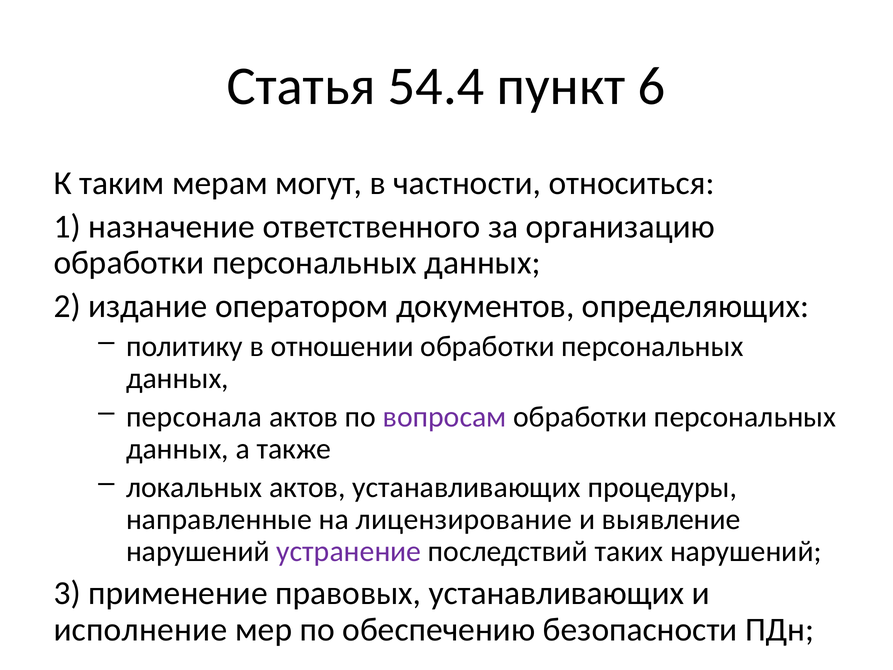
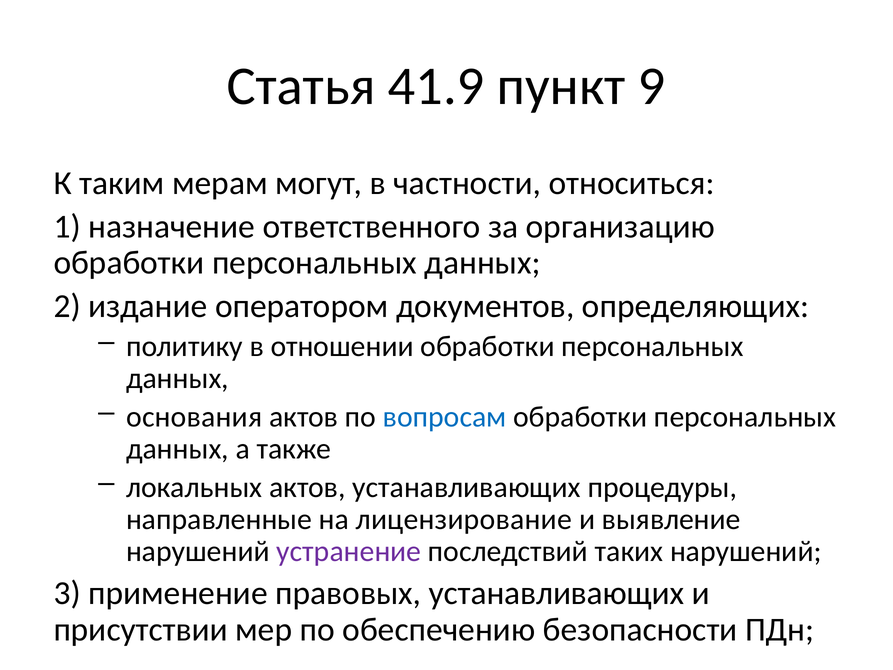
54.4: 54.4 -> 41.9 (436, 86)
6: 6 -> 9 (652, 86)
персонала: персонала -> основания (194, 417)
вопросам colour: purple -> blue (445, 417)
исполнение: исполнение -> присутствии (141, 629)
